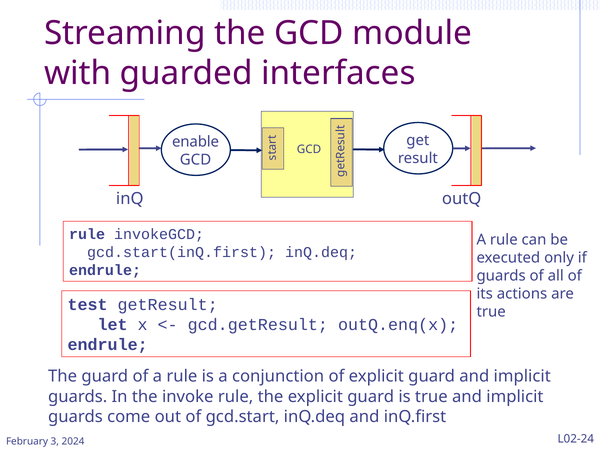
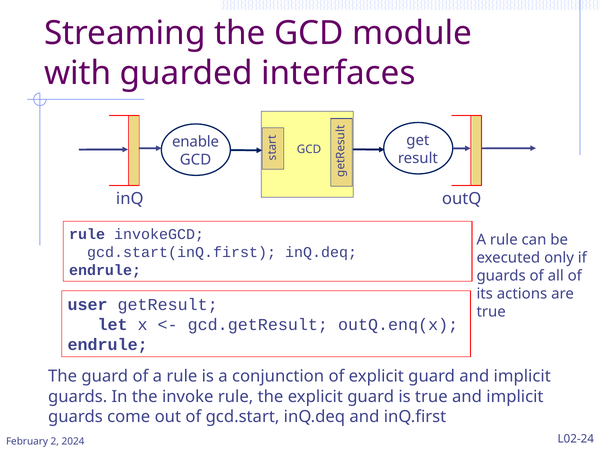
test: test -> user (88, 305)
3: 3 -> 2 (55, 442)
